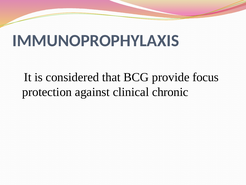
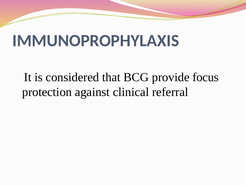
chronic: chronic -> referral (170, 92)
